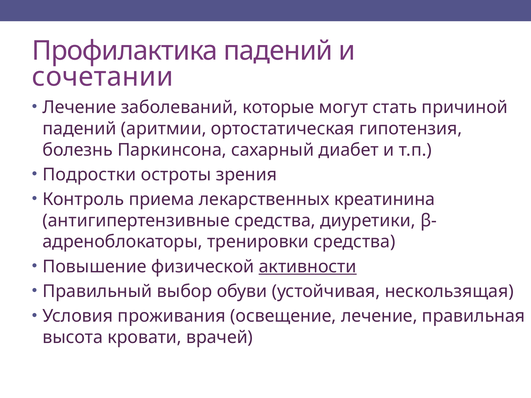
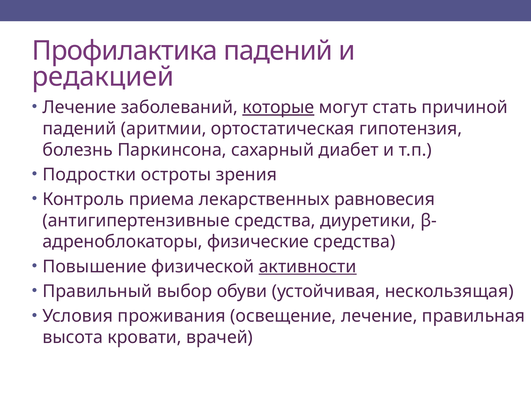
сочетании: сочетании -> редакцией (103, 77)
которые underline: none -> present (278, 107)
креатинина: креатинина -> равновесия (385, 199)
тренировки: тренировки -> физические (258, 242)
